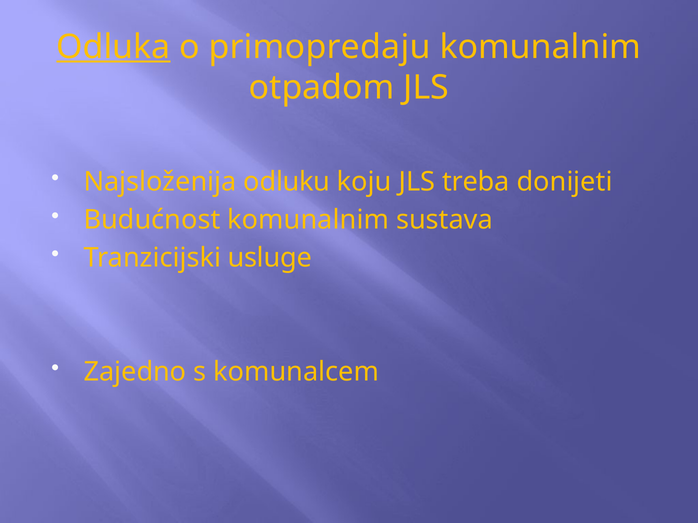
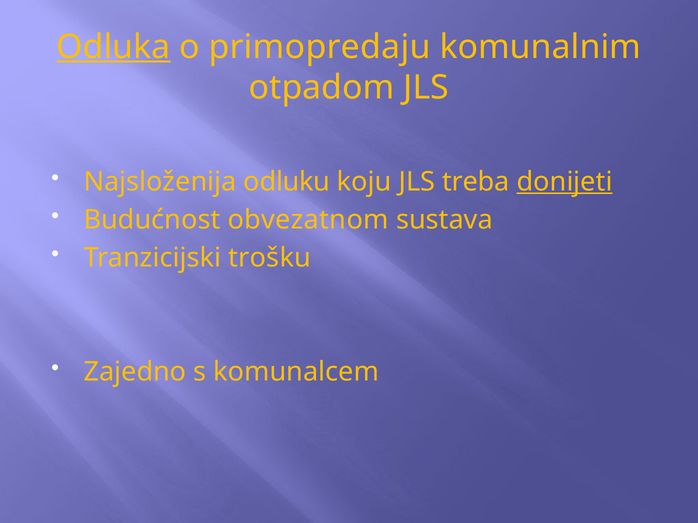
donijeti underline: none -> present (565, 182)
Budućnost komunalnim: komunalnim -> obvezatnom (308, 220)
usluge: usluge -> trošku (270, 258)
